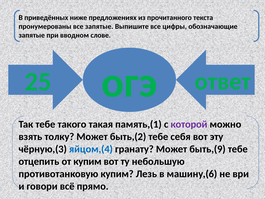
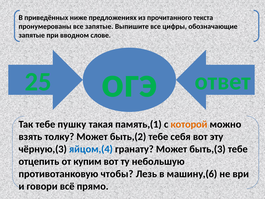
такого: такого -> пушку (72, 124)
которой colour: purple -> orange (189, 124)
быть,(9: быть,(9 -> быть,(3 (208, 149)
противотанковую купим: купим -> чтобы (117, 174)
